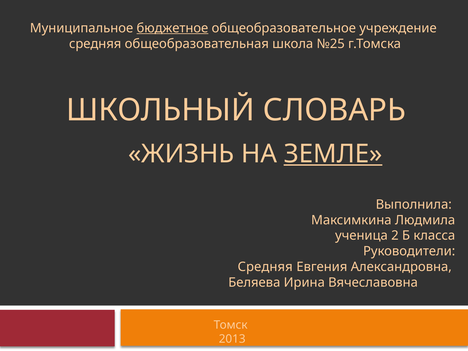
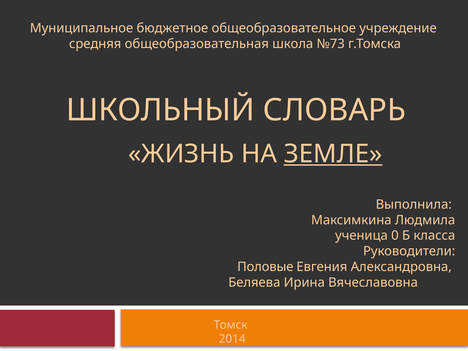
бюджетное underline: present -> none (172, 28)
№25: №25 -> №73 (331, 44)
2: 2 -> 0 (395, 236)
Средняя: Средняя -> Половые (265, 267)
2013: 2013 -> 2014 (232, 339)
